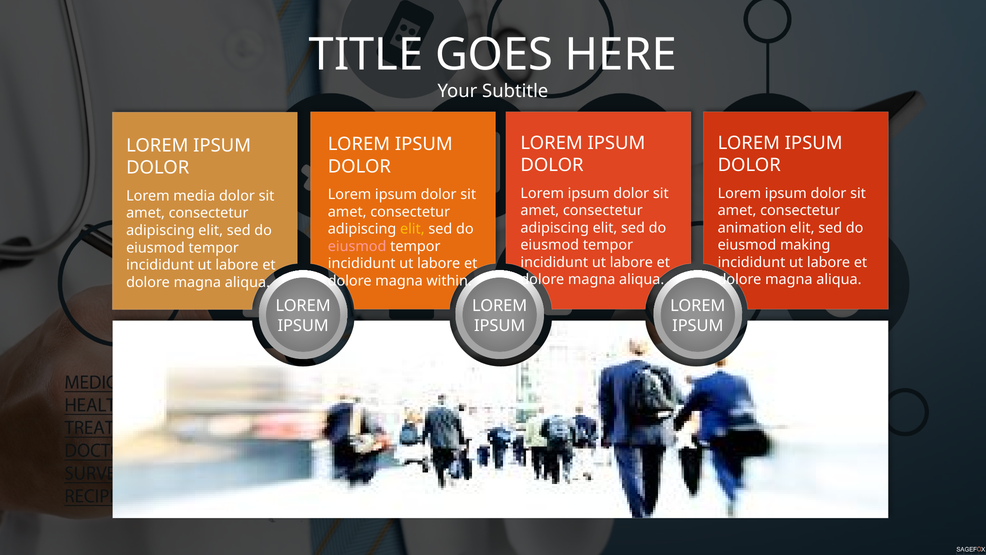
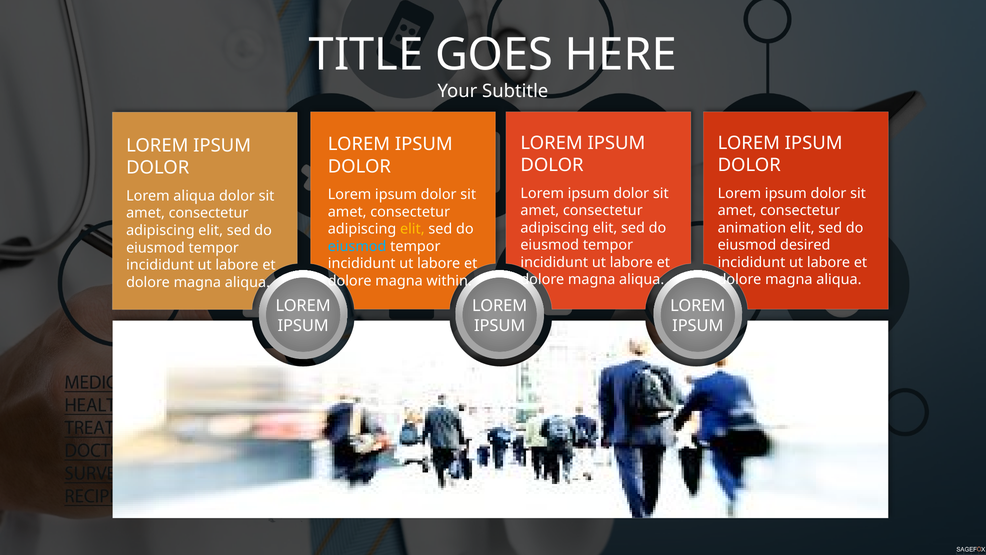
Lorem media: media -> aliqua (194, 196)
making: making -> desired (805, 245)
eiusmod colour: pink -> light blue (357, 246)
